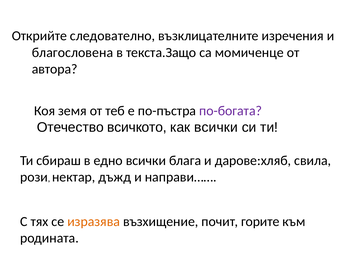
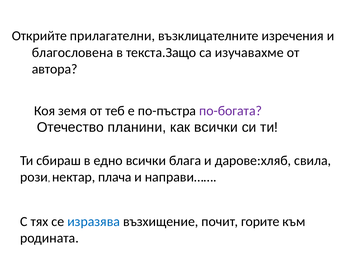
следователно: следователно -> прилагателни (113, 36)
момиченце: момиченце -> изучавахме (249, 53)
всичкото: всичкото -> планини (137, 127)
дъжд: дъжд -> плача (115, 177)
изразява colour: orange -> blue (94, 222)
